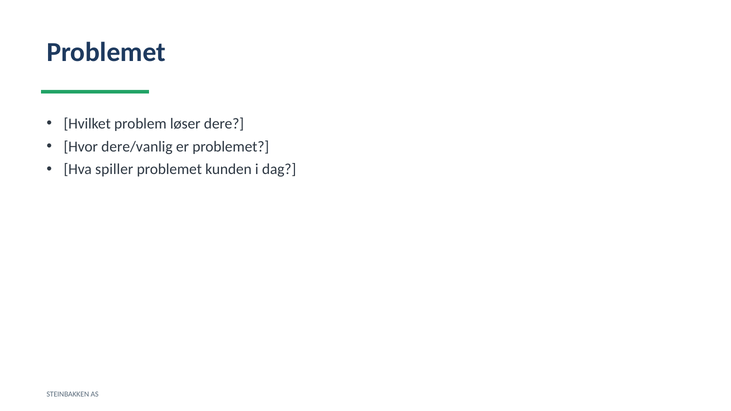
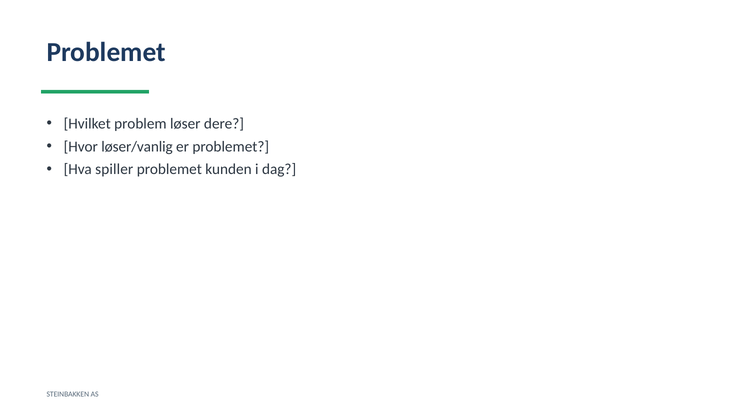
dere/vanlig: dere/vanlig -> løser/vanlig (137, 147)
